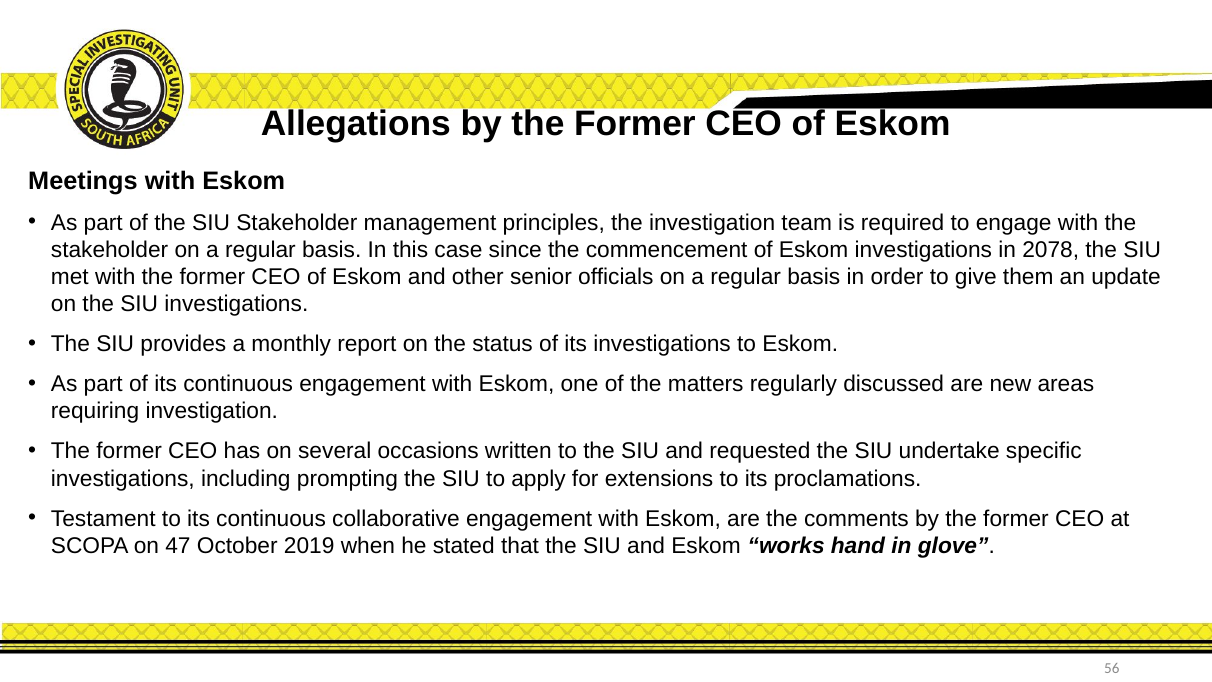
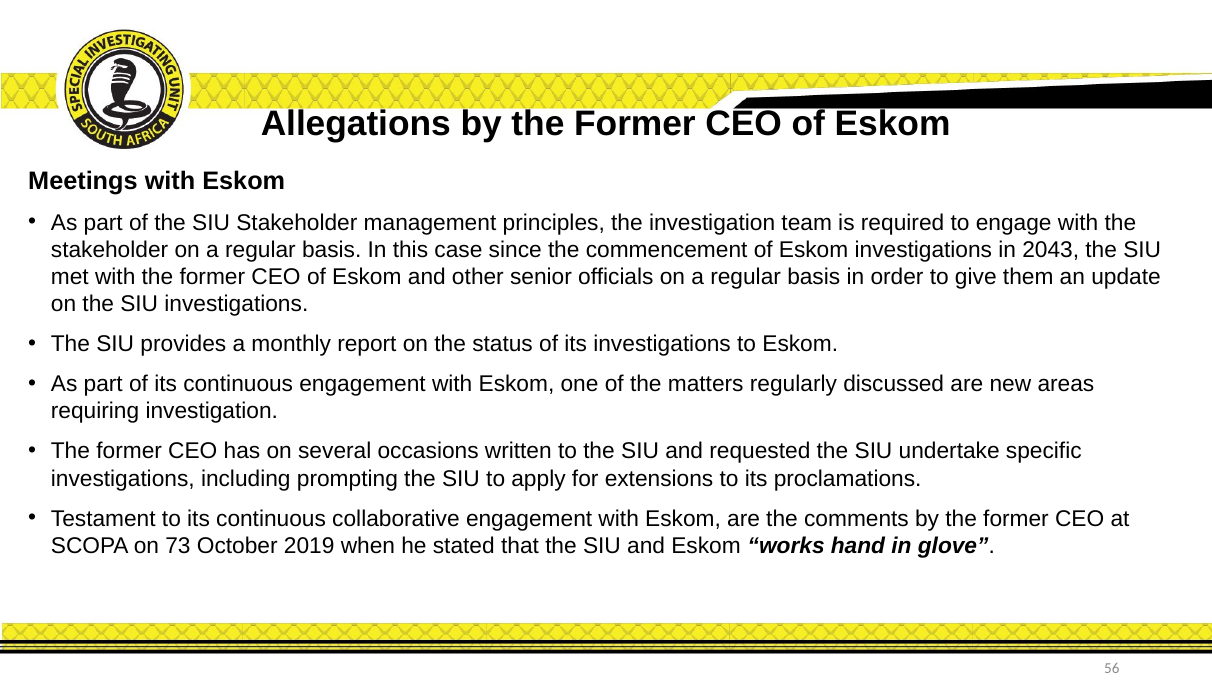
2078: 2078 -> 2043 (1051, 250)
47: 47 -> 73 (178, 546)
